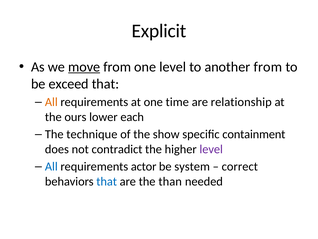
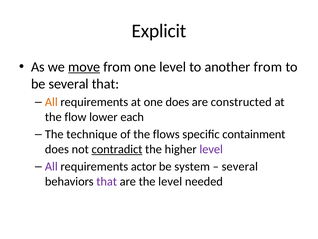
be exceed: exceed -> several (69, 84)
one time: time -> does (177, 102)
relationship: relationship -> constructed (241, 102)
ours: ours -> flow (75, 117)
show: show -> flows (166, 134)
contradict underline: none -> present (117, 149)
All colour: blue -> purple (51, 166)
correct: correct -> several (240, 166)
that colour: blue -> purple (107, 181)
the than: than -> level (170, 181)
